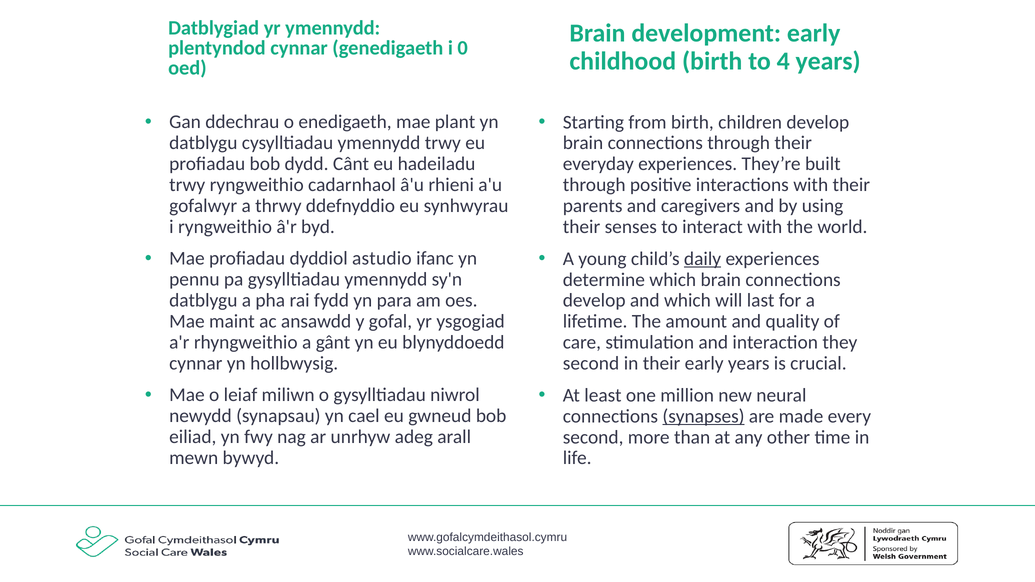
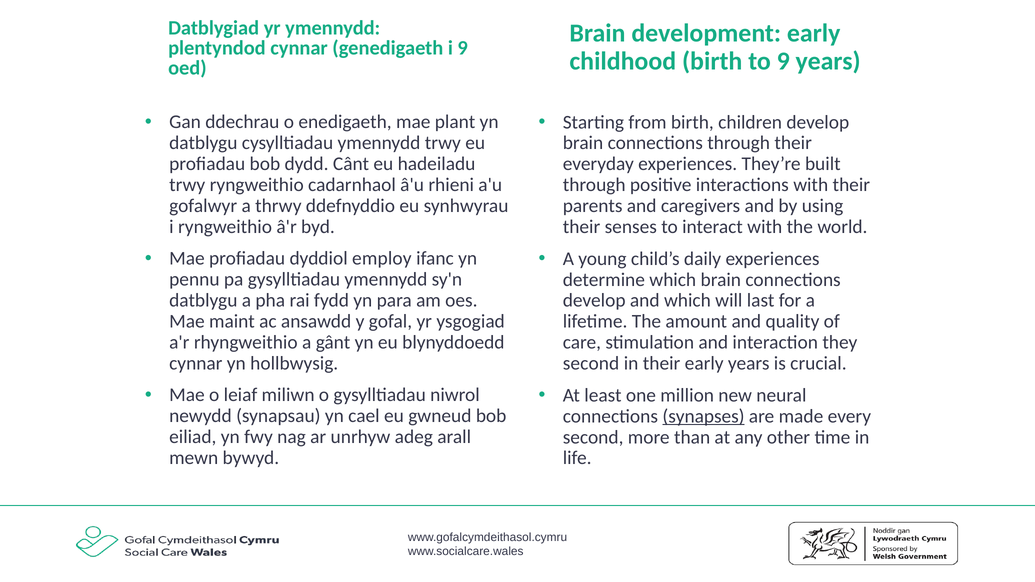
i 0: 0 -> 9 (463, 48)
to 4: 4 -> 9 (783, 61)
astudio: astudio -> employ (382, 258)
daily underline: present -> none (703, 259)
